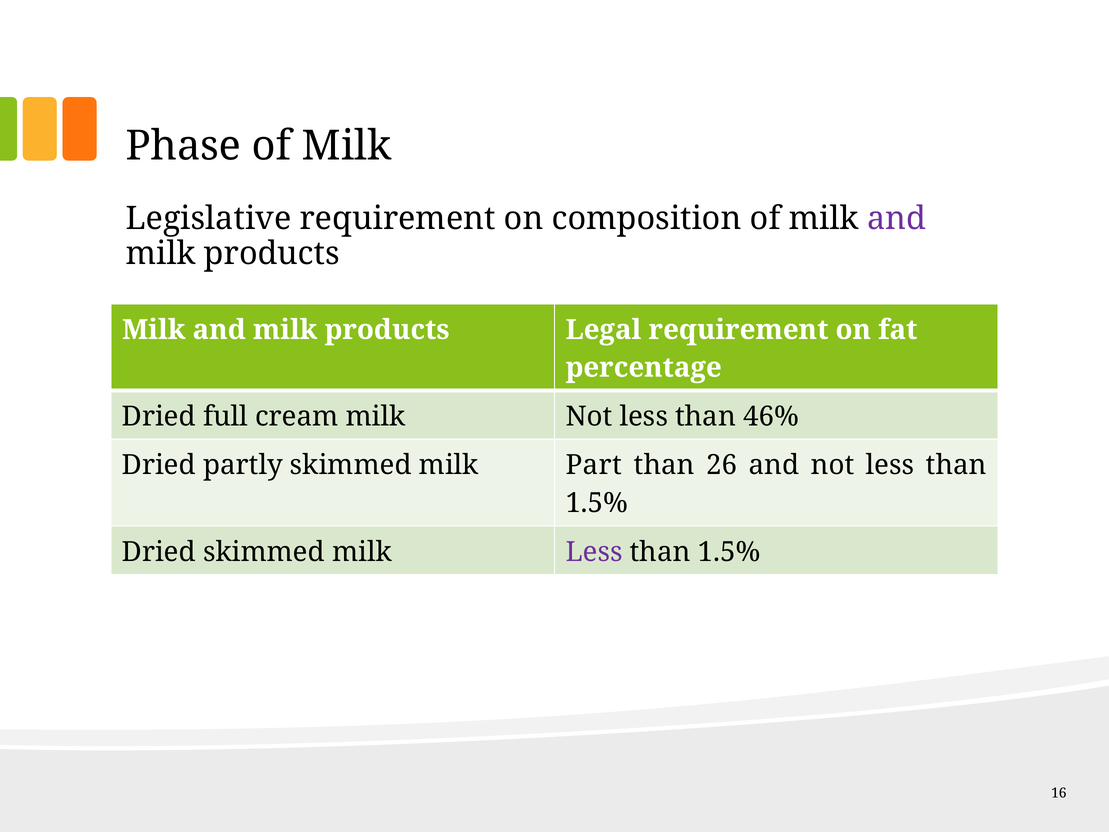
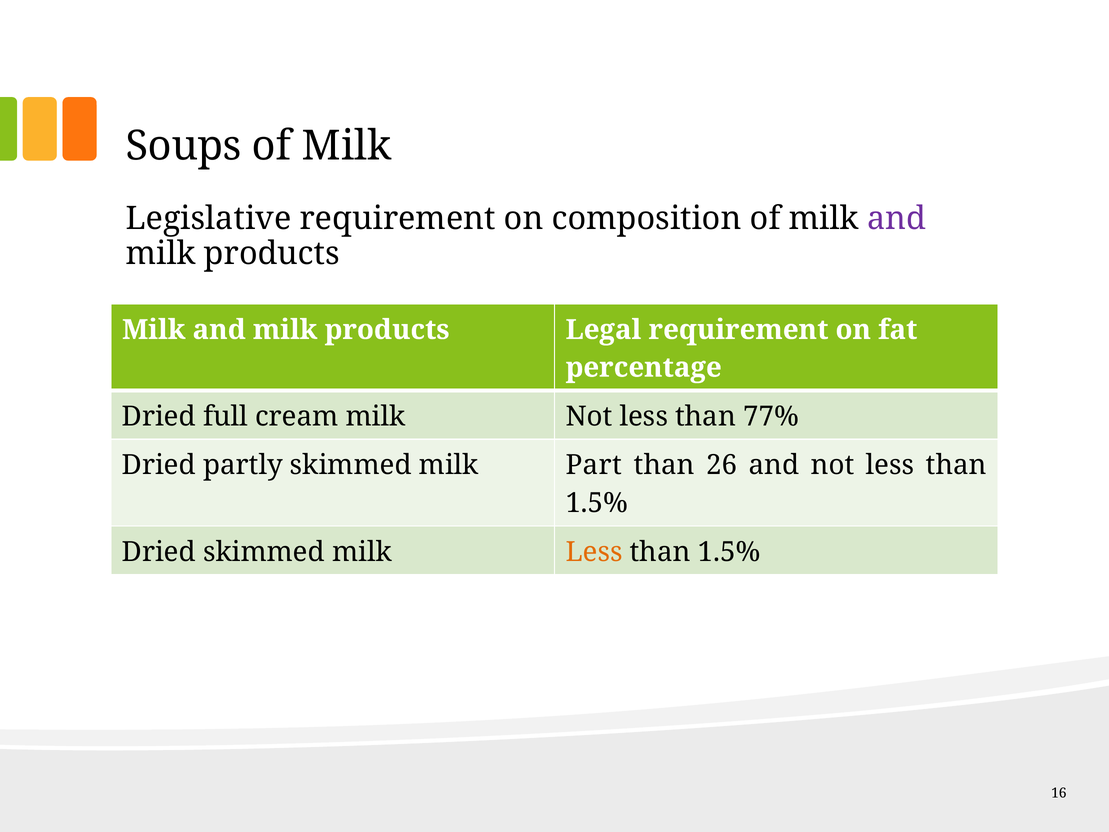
Phase: Phase -> Soups (184, 146)
46%: 46% -> 77% (771, 416)
Less colour: purple -> orange (594, 552)
